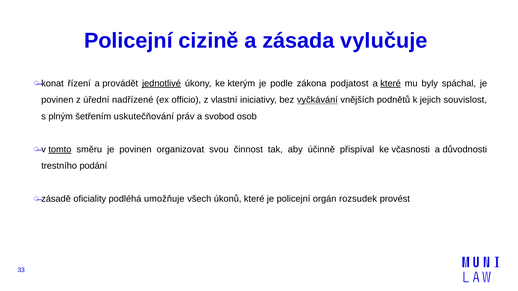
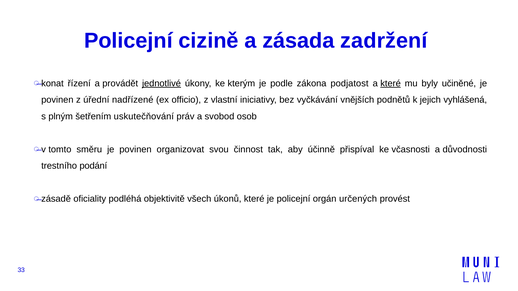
vylučuje: vylučuje -> zadržení (384, 41)
spáchal: spáchal -> učiněné (459, 84)
vyčkávání underline: present -> none (317, 100)
souvislost: souvislost -> vyhlášená (465, 100)
tomto underline: present -> none (60, 150)
umožňuje: umožňuje -> objektivitě (164, 199)
rozsudek: rozsudek -> určených (358, 199)
